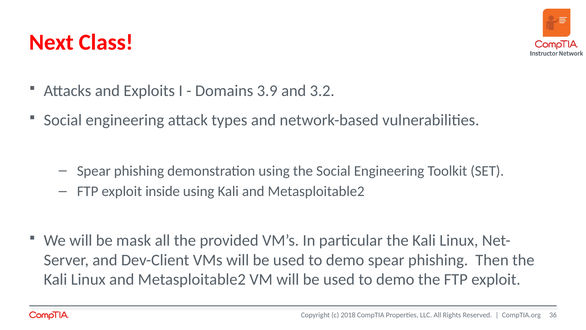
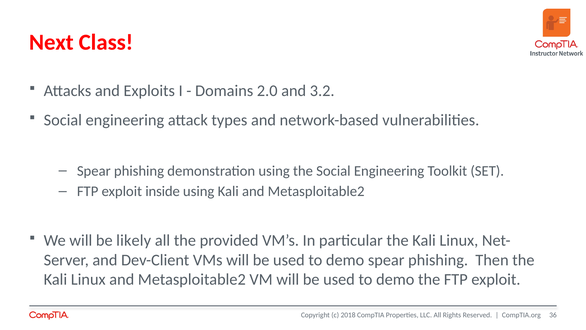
3.9: 3.9 -> 2.0 (267, 91)
mask: mask -> likely (134, 240)
